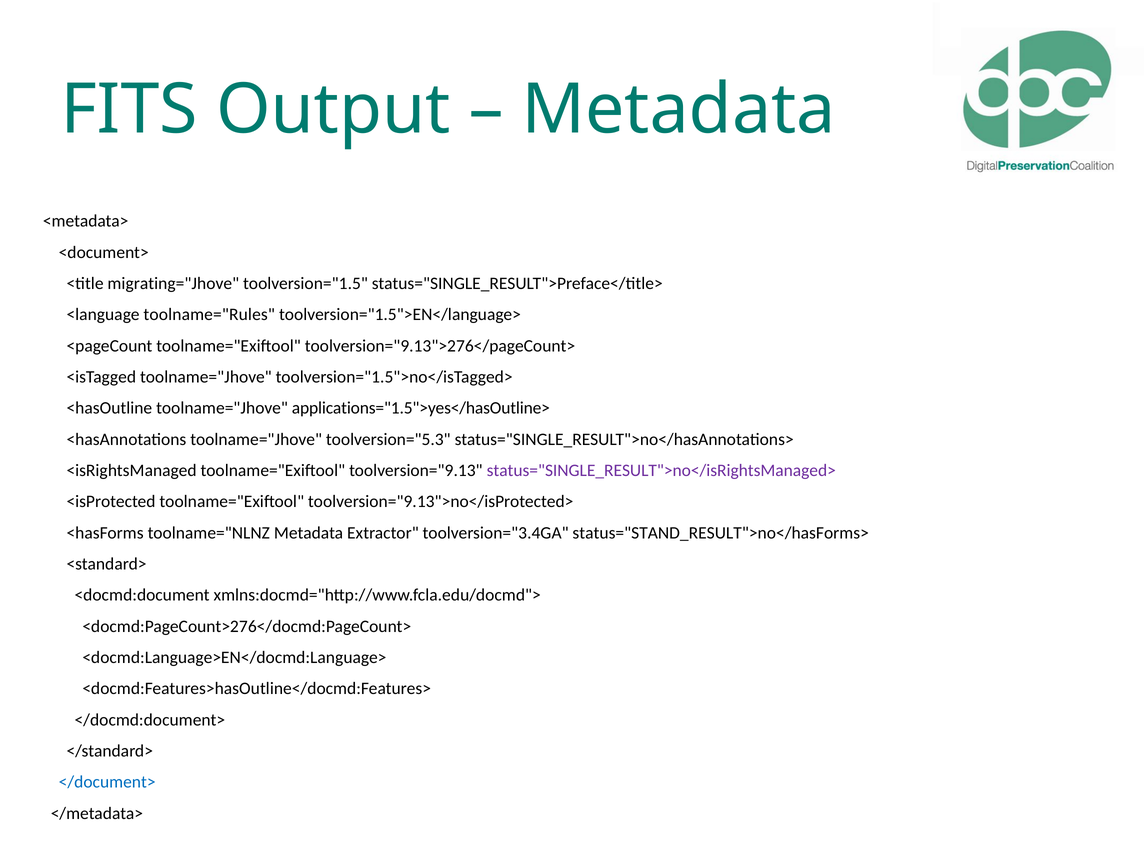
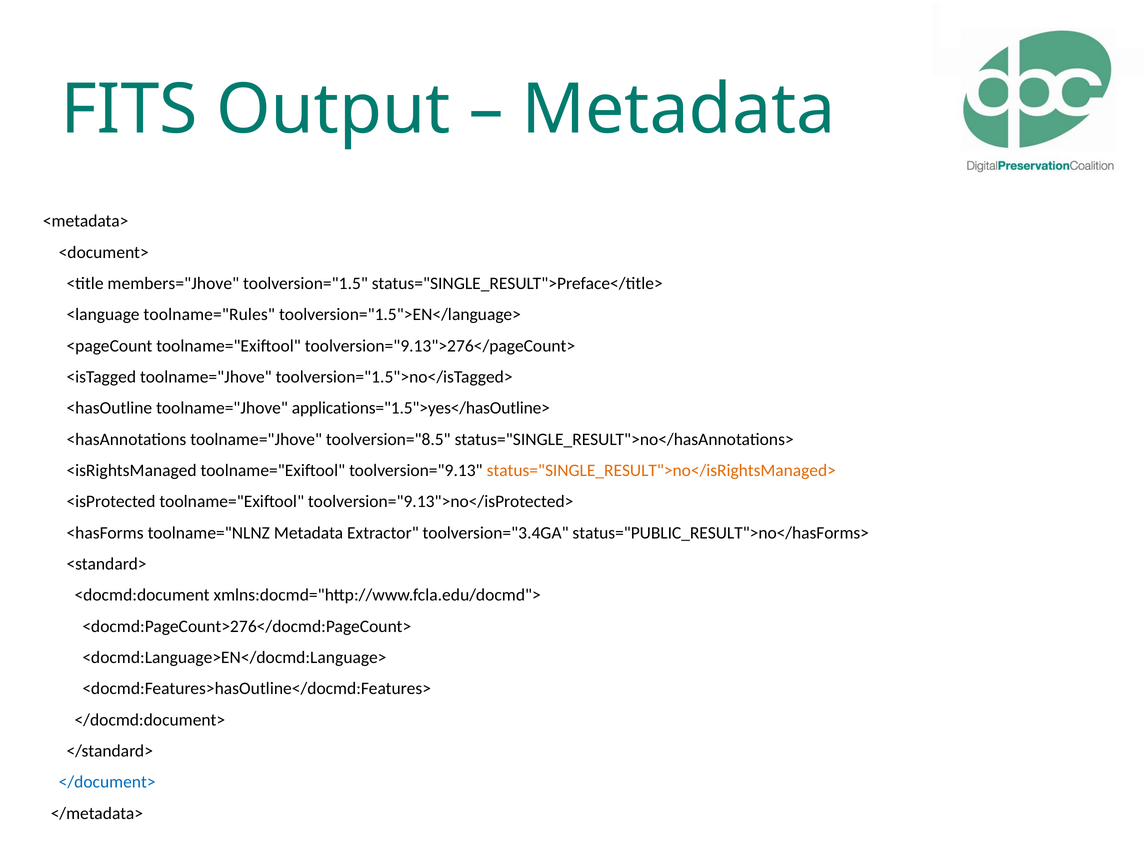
migrating="Jhove: migrating="Jhove -> members="Jhove (173, 284)
toolversion="5.3: toolversion="5.3 -> toolversion="8.5 (388, 439)
status="SINGLE_RESULT">no</isRightsManaged> colour: purple -> orange (661, 471)
status="STAND_RESULT">no</hasForms>: status="STAND_RESULT">no</hasForms> -> status="PUBLIC_RESULT">no</hasForms> (721, 533)
